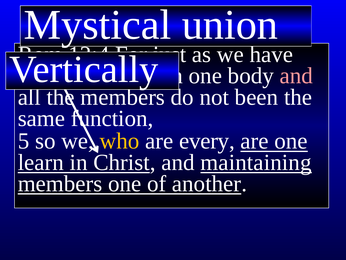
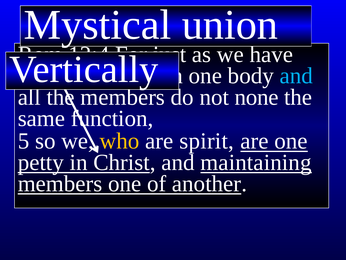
and colour: pink -> light blue (296, 76)
been: been -> none (257, 97)
every: every -> spirit (207, 141)
learn: learn -> petty (41, 162)
